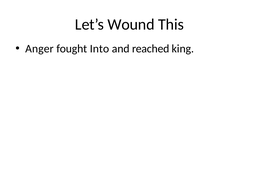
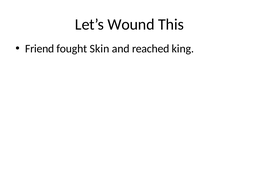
Anger: Anger -> Friend (40, 49)
Into: Into -> Skin (100, 49)
